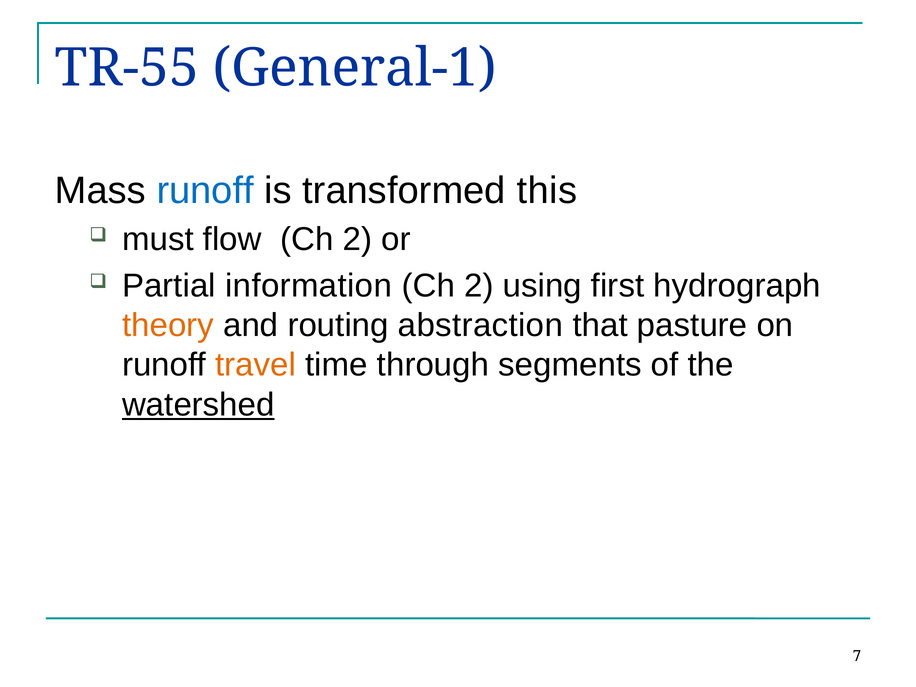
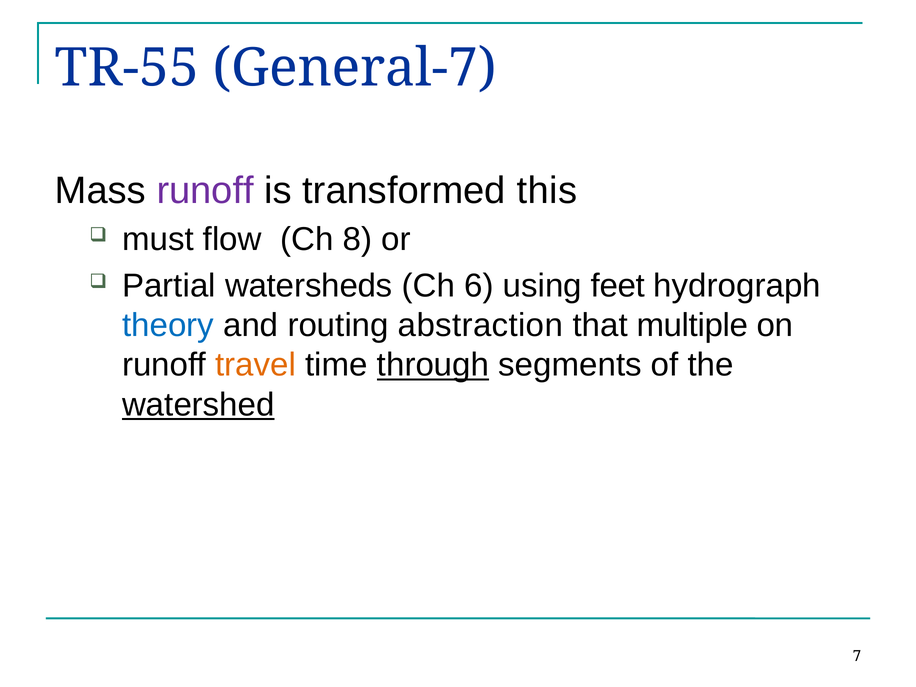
General-1: General-1 -> General-7 (355, 68)
runoff colour: blue -> purple (205, 190)
flow Ch 2: 2 -> 8 (357, 239)
information: information -> watersheds (309, 286)
2: 2 -> 6 (479, 286)
first: first -> feet (618, 286)
theory colour: orange -> blue (168, 325)
pasture: pasture -> multiple (692, 325)
through underline: none -> present (433, 365)
